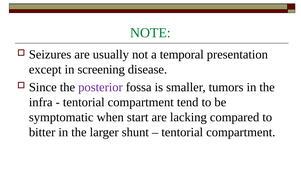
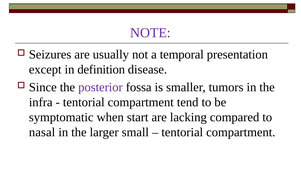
NOTE colour: green -> purple (150, 33)
screening: screening -> definition (101, 70)
bitter: bitter -> nasal (42, 132)
shunt: shunt -> small (135, 132)
